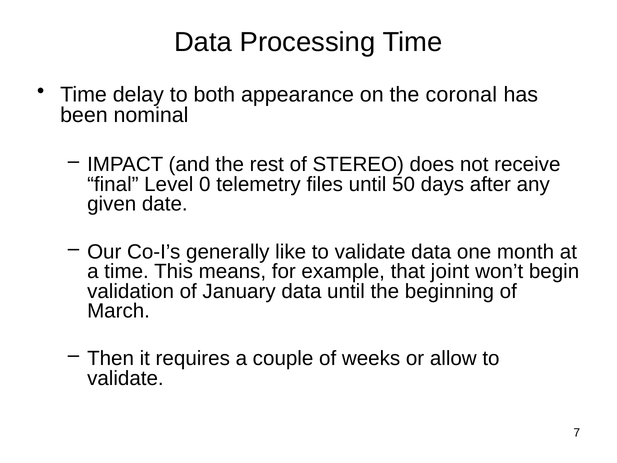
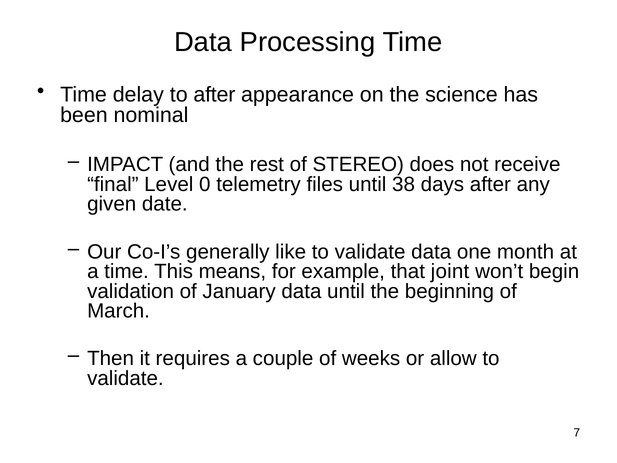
to both: both -> after (214, 95)
coronal: coronal -> science (461, 95)
50: 50 -> 38 (404, 184)
